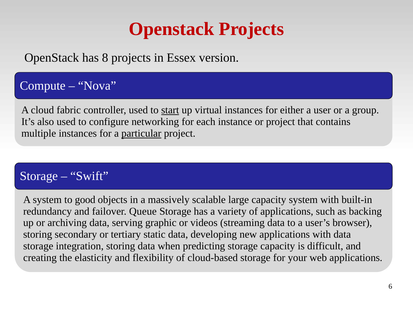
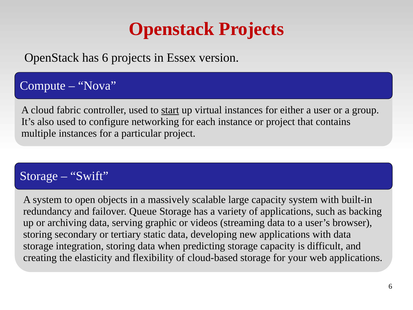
has 8: 8 -> 6 (105, 58)
particular underline: present -> none (141, 133)
good: good -> open (85, 199)
